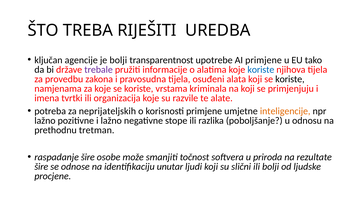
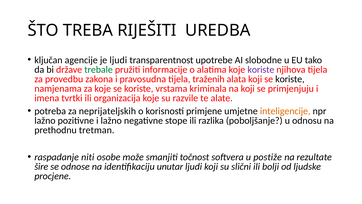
je bolji: bolji -> ljudi (118, 60)
AI primjene: primjene -> slobodne (264, 60)
trebale colour: purple -> green (99, 69)
koriste colour: blue -> purple (261, 69)
osuđeni: osuđeni -> traženih (209, 79)
raspadanje šire: šire -> niti (88, 157)
priroda: priroda -> postiže (268, 157)
